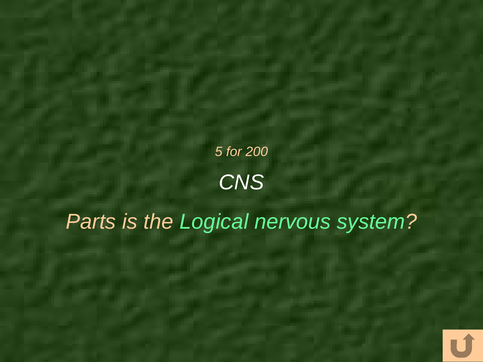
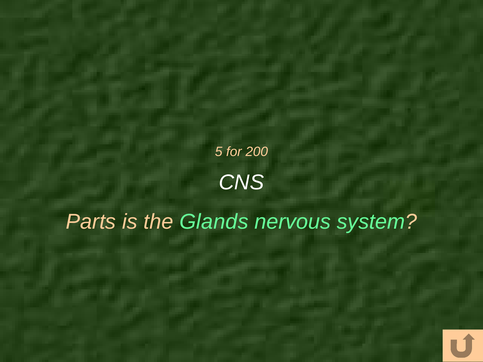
Logical: Logical -> Glands (214, 222)
